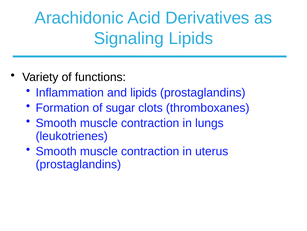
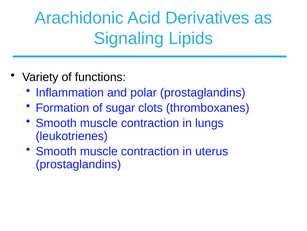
and lipids: lipids -> polar (144, 92)
